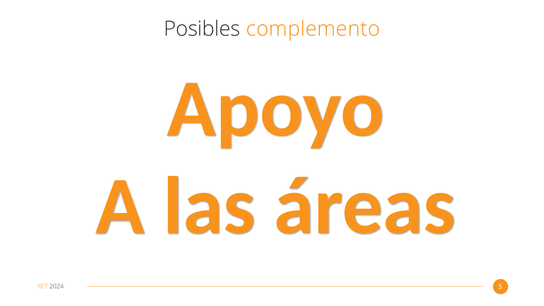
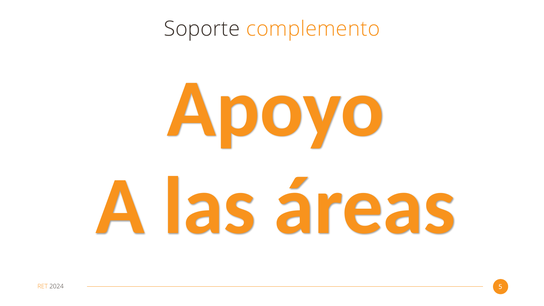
Posibles: Posibles -> Soporte (202, 29)
